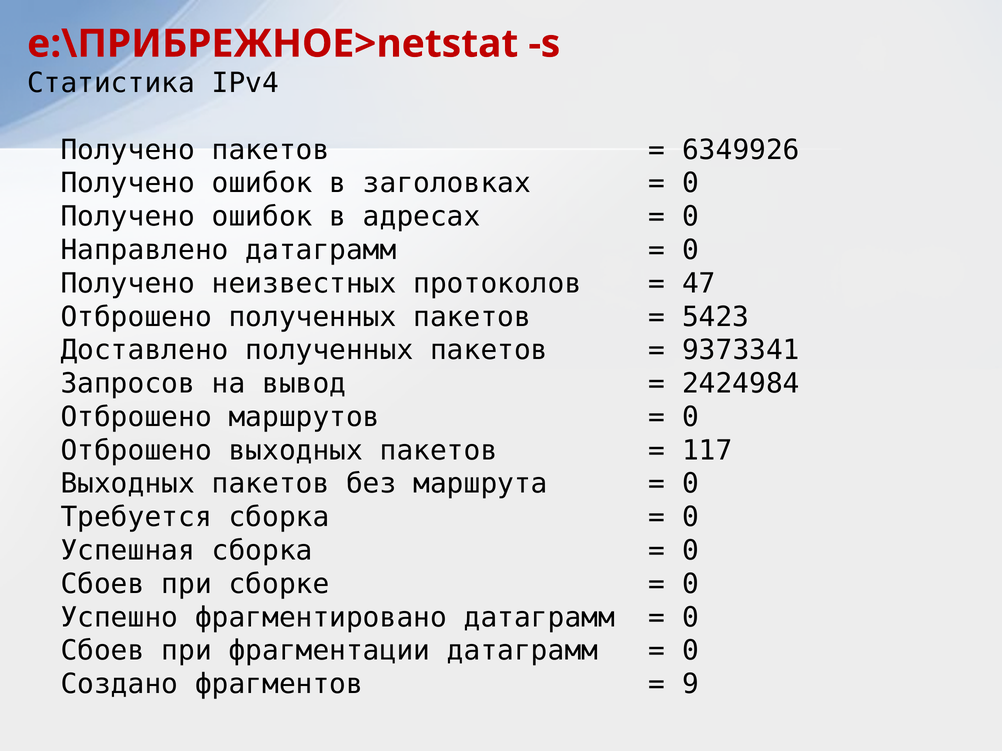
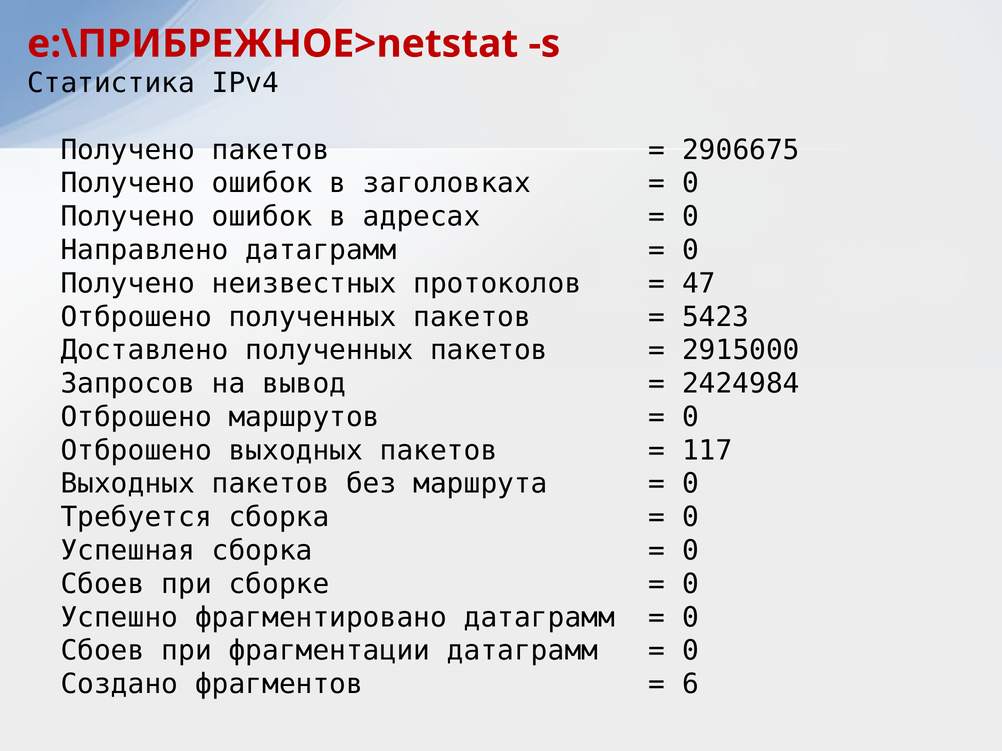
6349926: 6349926 -> 2906675 (741, 150)
9373341: 9373341 -> 2915000 (741, 350)
9: 9 -> 6 (691, 685)
